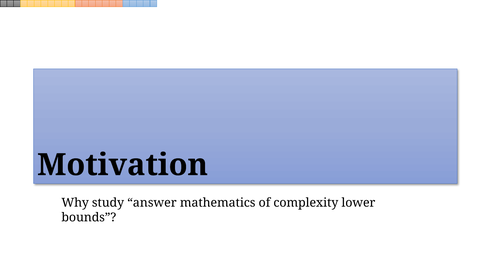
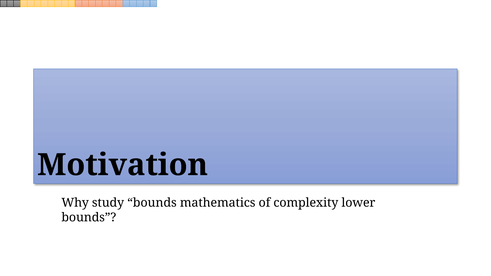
study answer: answer -> bounds (152, 203)
